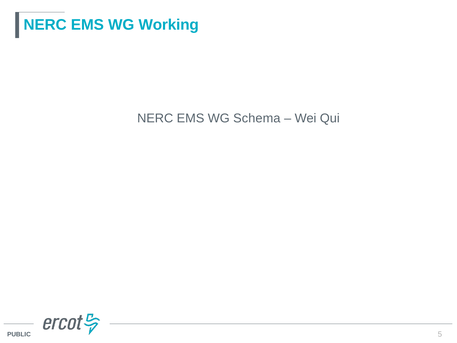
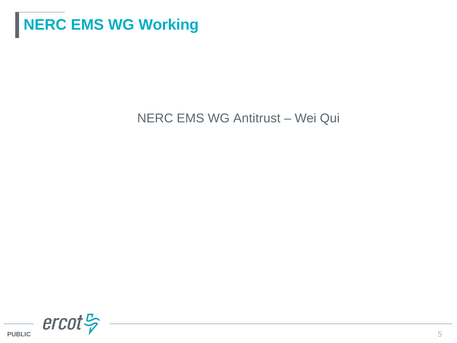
Schema: Schema -> Antitrust (257, 118)
